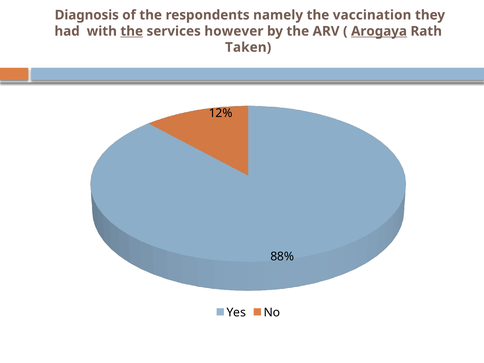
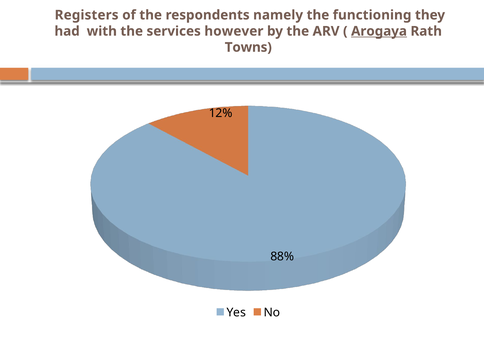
Diagnosis: Diagnosis -> Registers (87, 15)
vaccination: vaccination -> functioning (372, 15)
the underline: present -> none (132, 31)
Taken: Taken -> Towns (248, 47)
